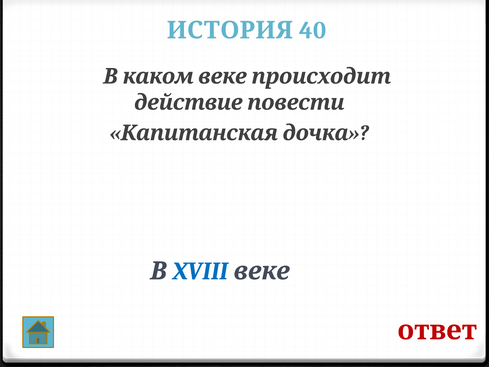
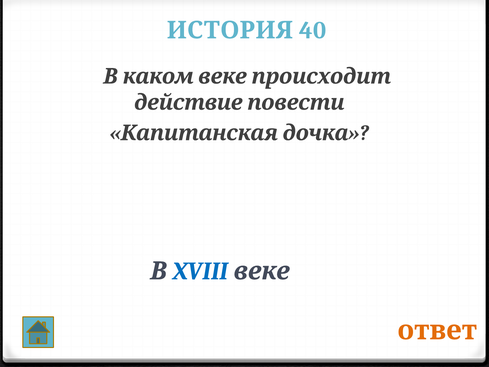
ответ colour: red -> orange (437, 330)
